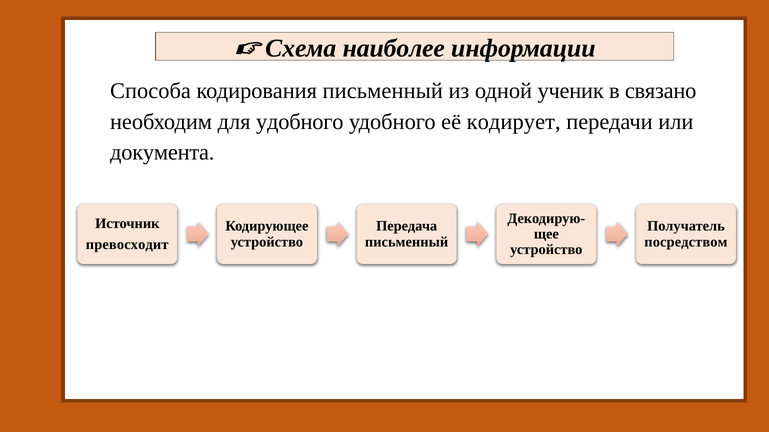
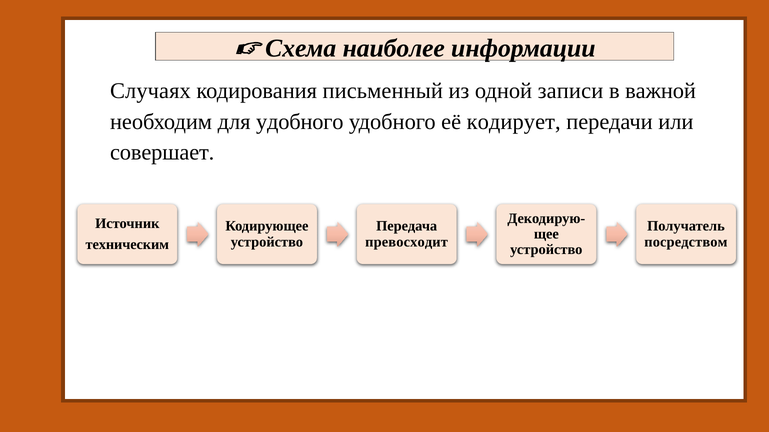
Способа: Способа -> Случаях (150, 91)
ученик: ученик -> записи (570, 91)
связано: связано -> важной (661, 91)
документа: документа -> совершает (162, 153)
письменный: письменный -> превосходит (407, 242)
превосходит: превосходит -> техническим (127, 245)
